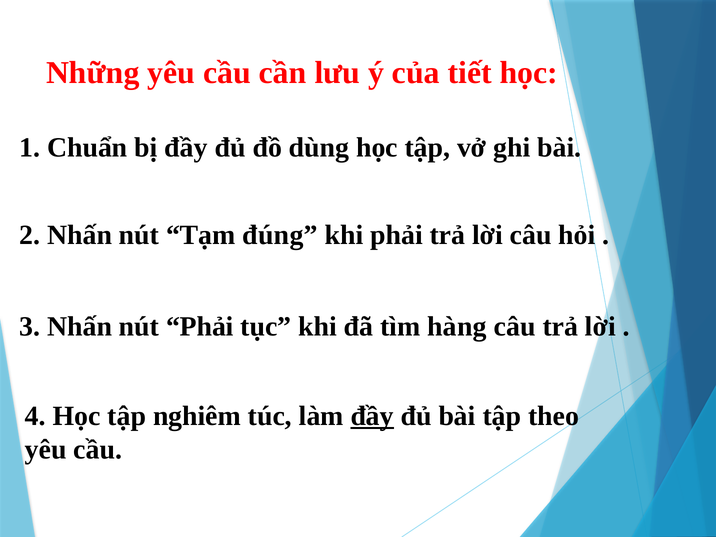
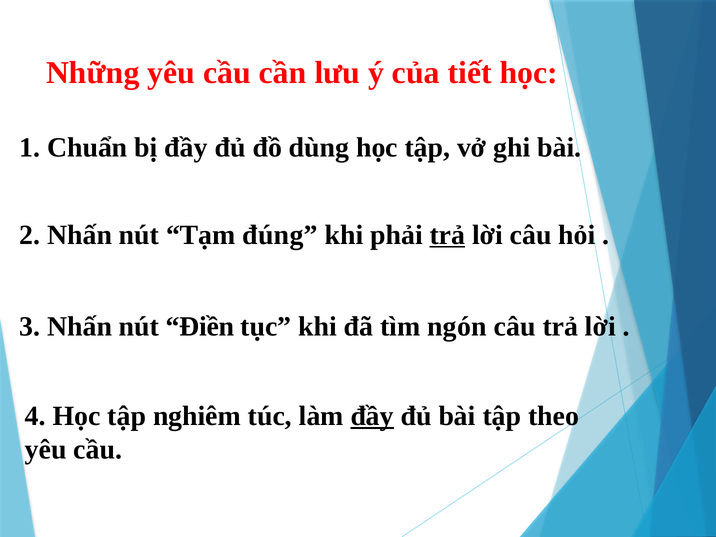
trả underline: none -> present (447, 235)
nút Phải: Phải -> Điền (200, 326)
hàng: hàng -> ngón (457, 326)
